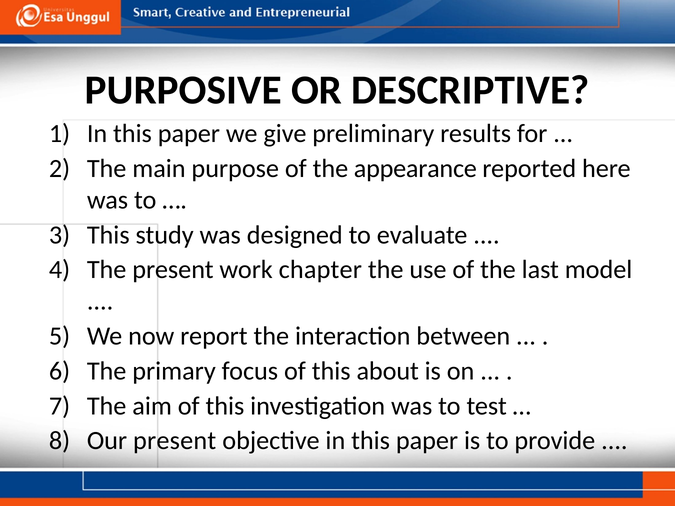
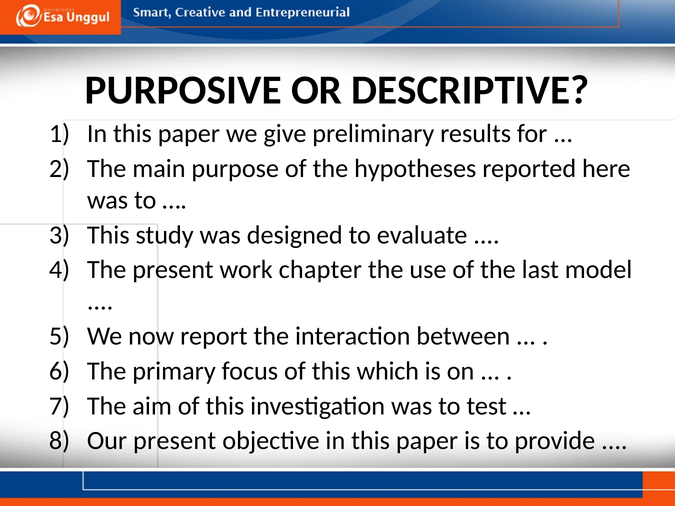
appearance: appearance -> hypotheses (415, 169)
about: about -> which (388, 371)
